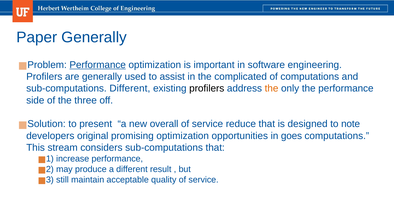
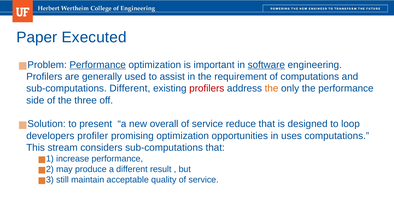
Paper Generally: Generally -> Executed (94, 37)
software underline: none -> present (266, 65)
complicated: complicated -> requirement (241, 76)
profilers colour: black -> red (207, 88)
note: note -> loop (351, 124)
original: original -> profiler (93, 136)
goes: goes -> uses (291, 136)
